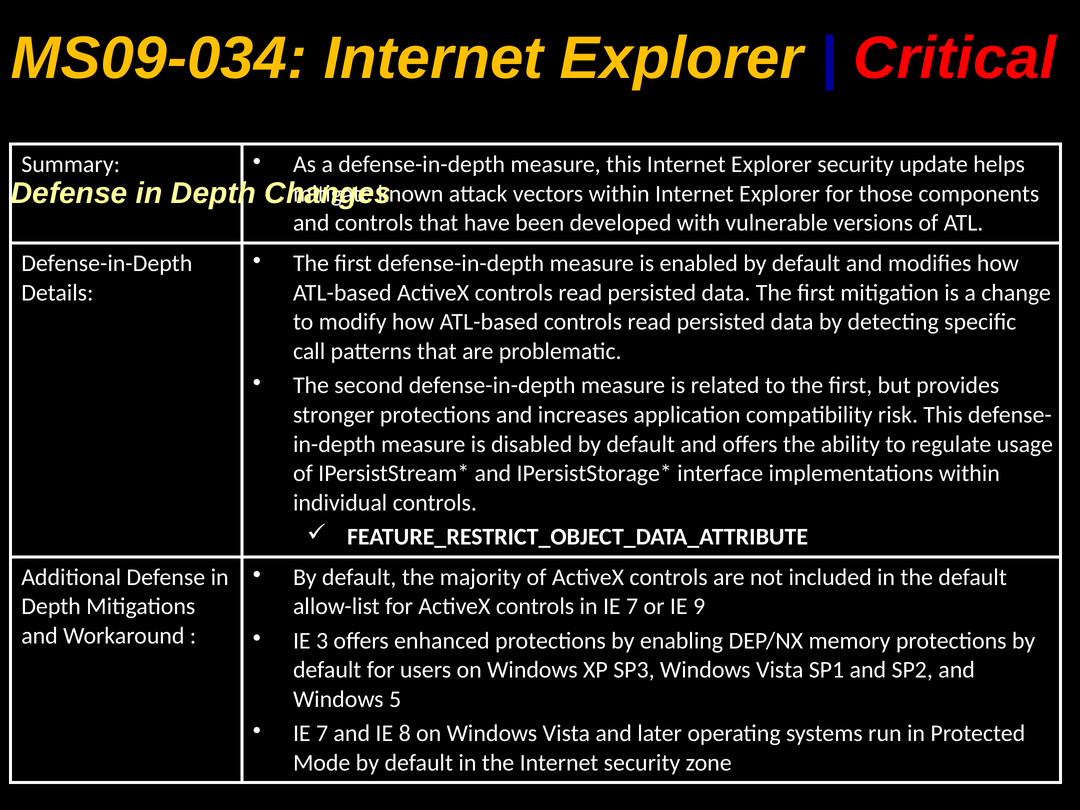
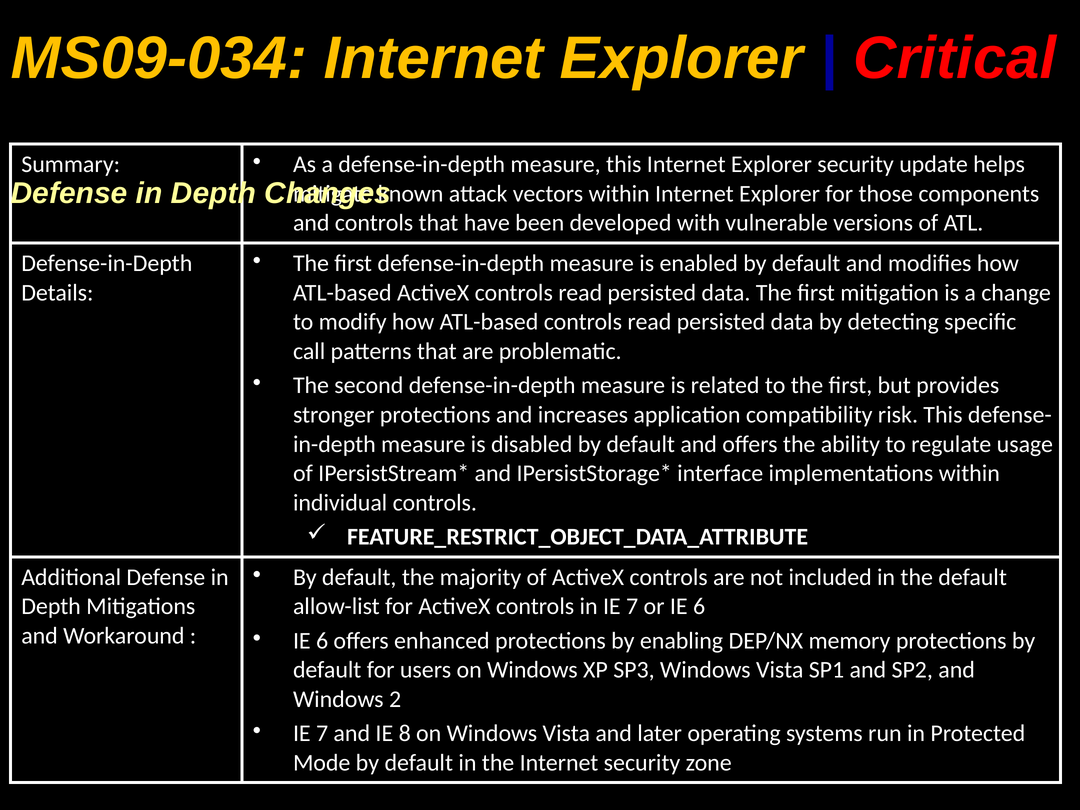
or IE 9: 9 -> 6 (699, 607)
3: 3 -> 6 (322, 641)
5: 5 -> 2 (395, 699)
